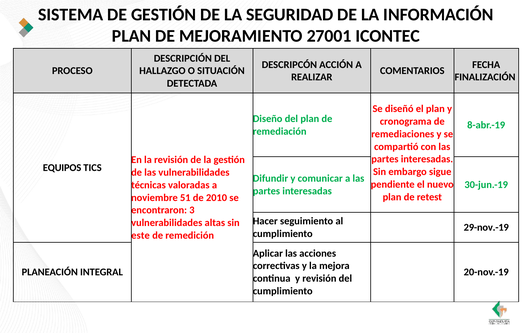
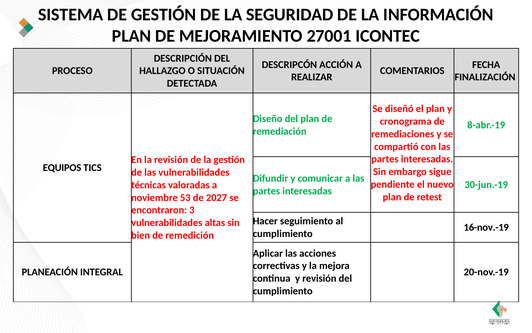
51: 51 -> 53 (185, 197)
2010: 2010 -> 2027 (217, 197)
29-nov.-19: 29-nov.-19 -> 16-nov.-19 (486, 227)
este: este -> bien (141, 235)
